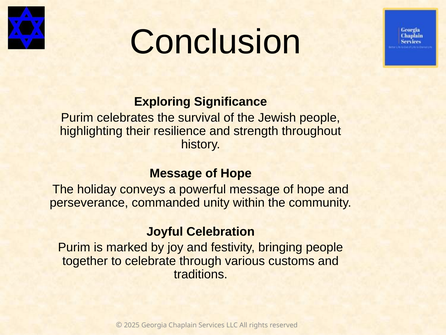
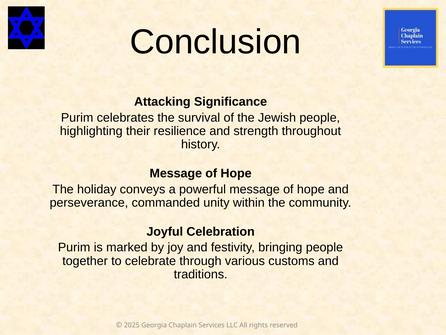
Exploring: Exploring -> Attacking (162, 102)
